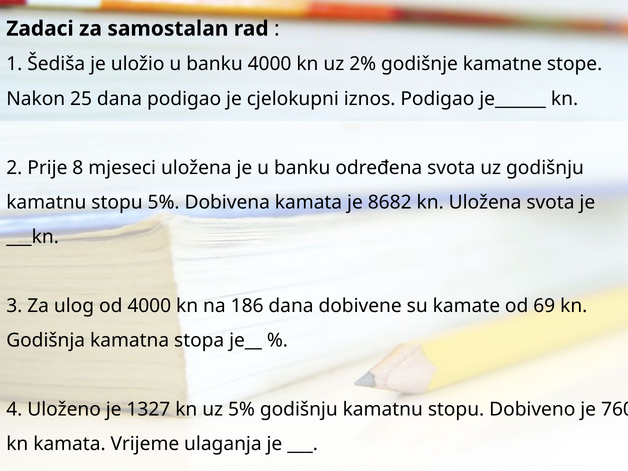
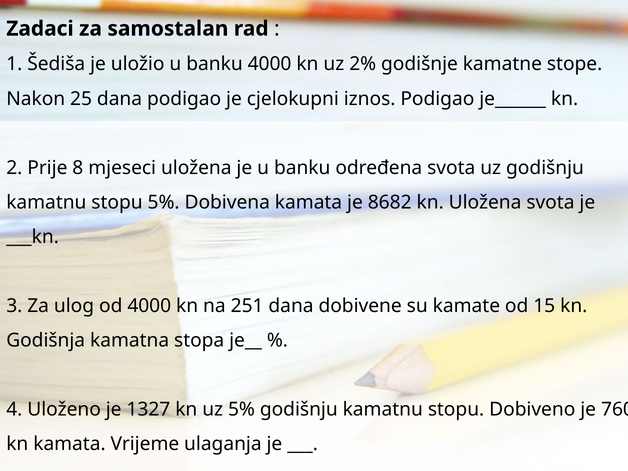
186: 186 -> 251 (247, 306)
69: 69 -> 15 (544, 306)
